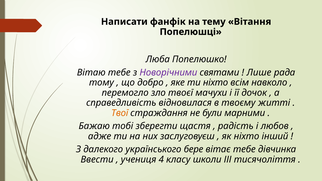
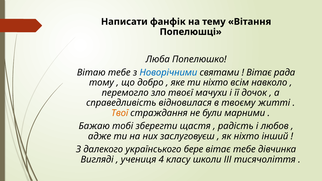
Новорічними colour: purple -> blue (168, 72)
Лише: Лише -> Вітає (259, 72)
Ввести: Ввести -> Вигляді (97, 160)
